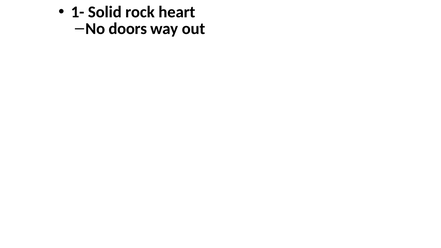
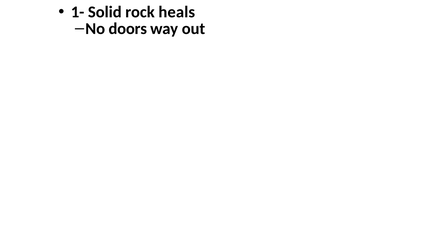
heart: heart -> heals (177, 12)
